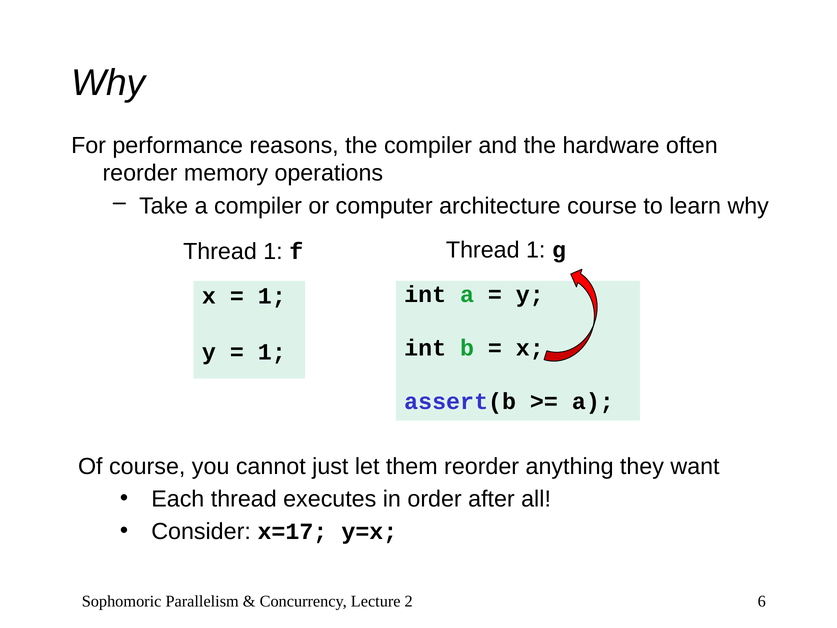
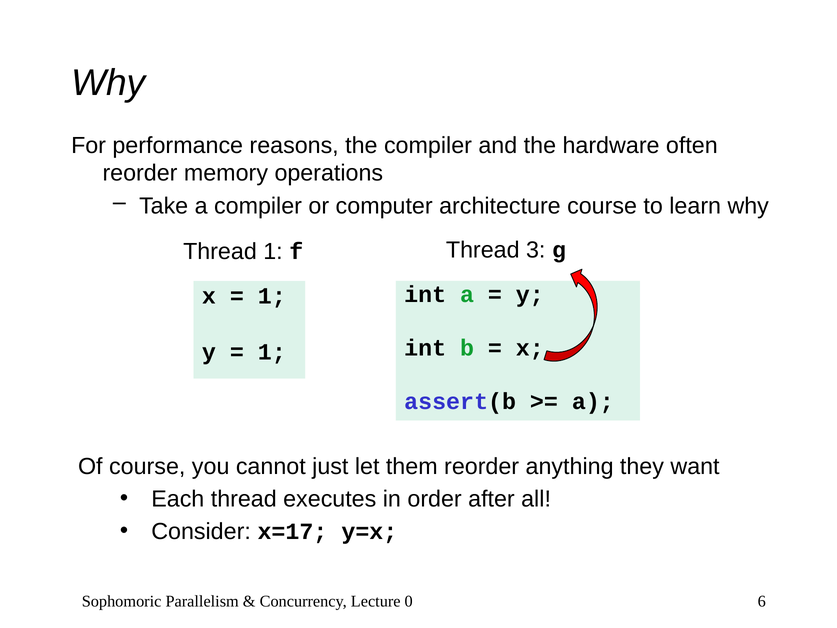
f Thread 1: 1 -> 3 (536, 250)
2: 2 -> 0 (409, 601)
